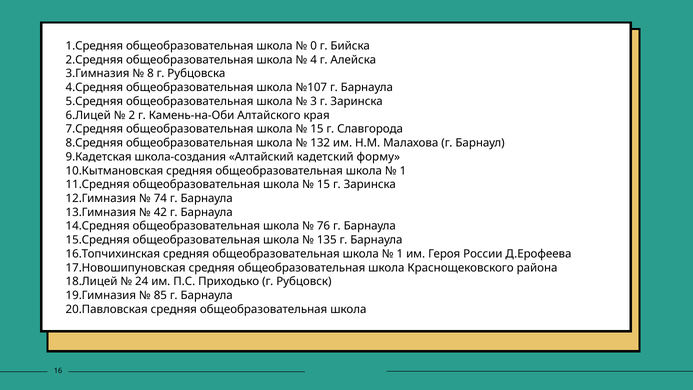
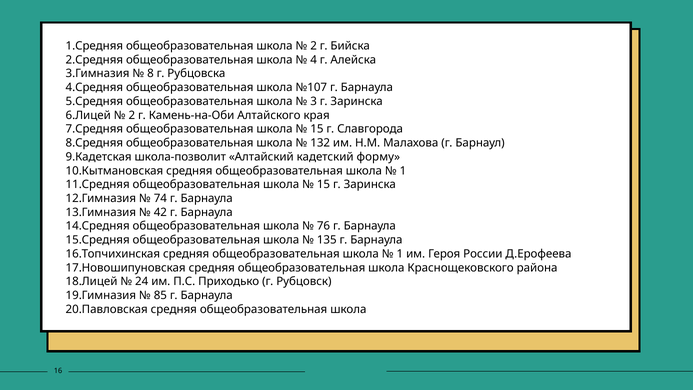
0: 0 -> 2 (314, 46)
школа-создания: школа-создания -> школа-позволит (180, 157)
